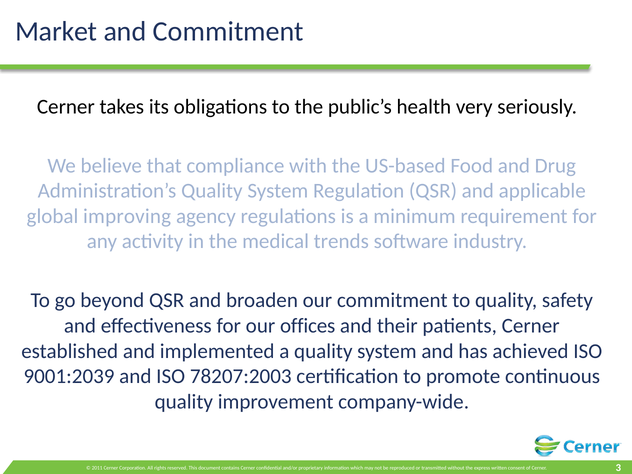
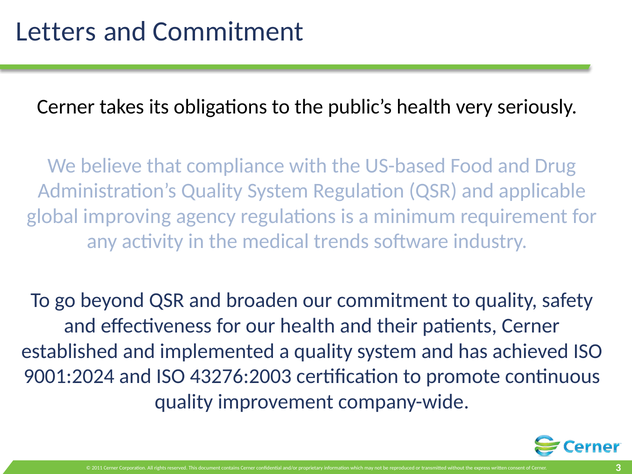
Market: Market -> Letters (56, 32)
our offices: offices -> health (308, 326)
9001:2039: 9001:2039 -> 9001:2024 (69, 376)
78207:2003: 78207:2003 -> 43276:2003 (241, 376)
